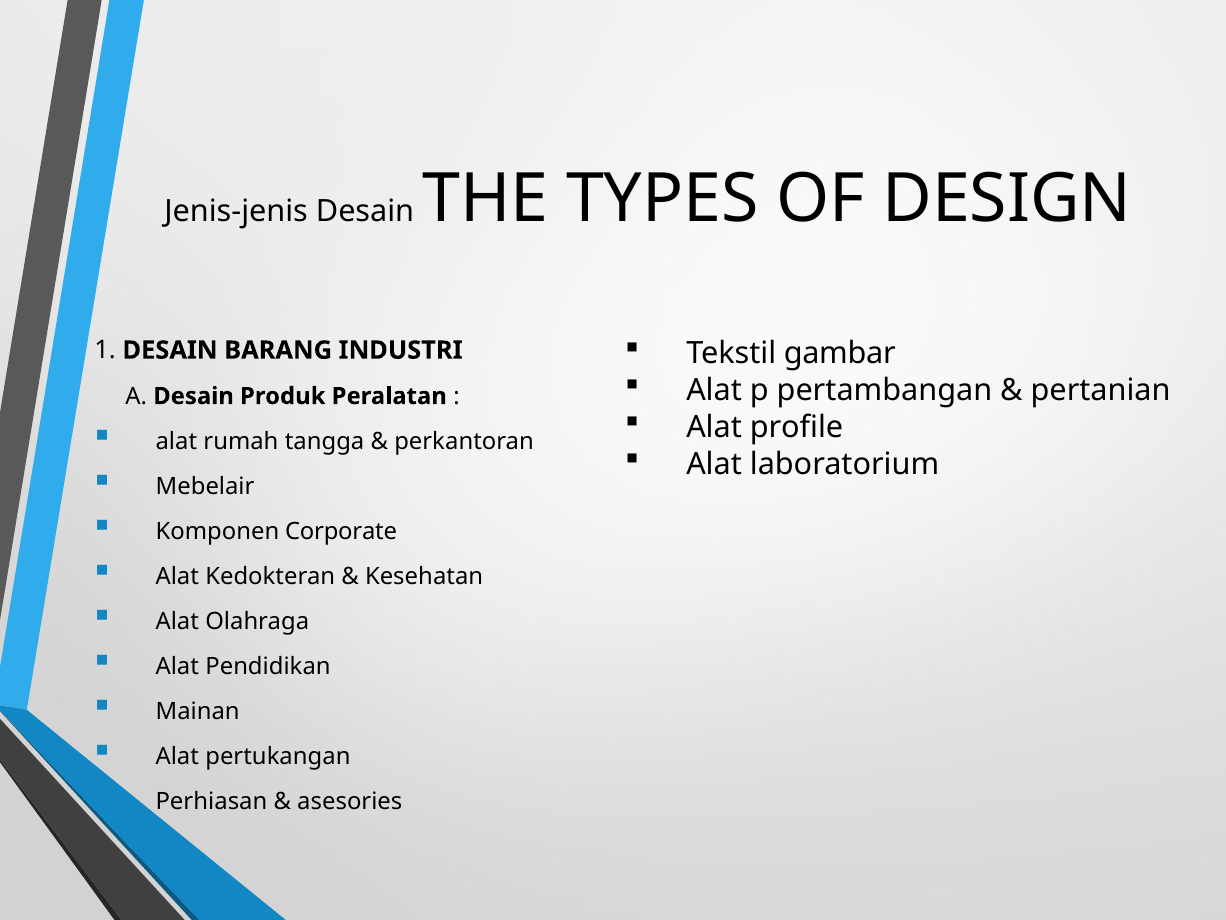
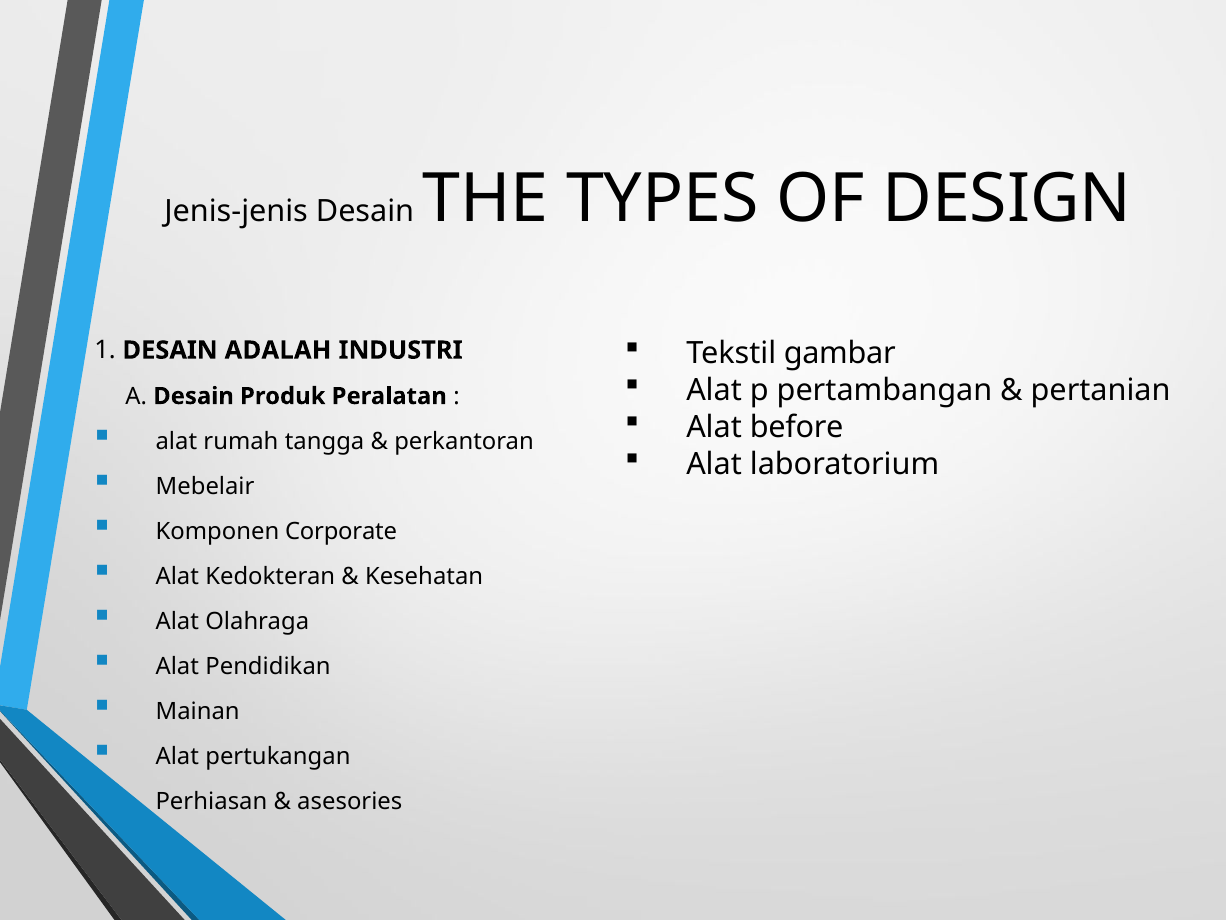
BARANG: BARANG -> ADALAH (278, 350)
profile: profile -> before (797, 427)
